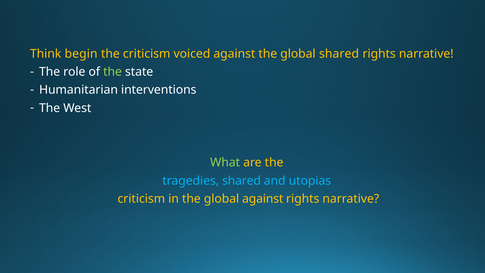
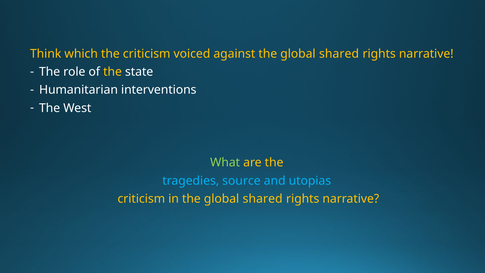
begin: begin -> which (81, 54)
the colour: light green -> yellow (113, 72)
tragedies shared: shared -> source (241, 181)
in the global against: against -> shared (263, 199)
